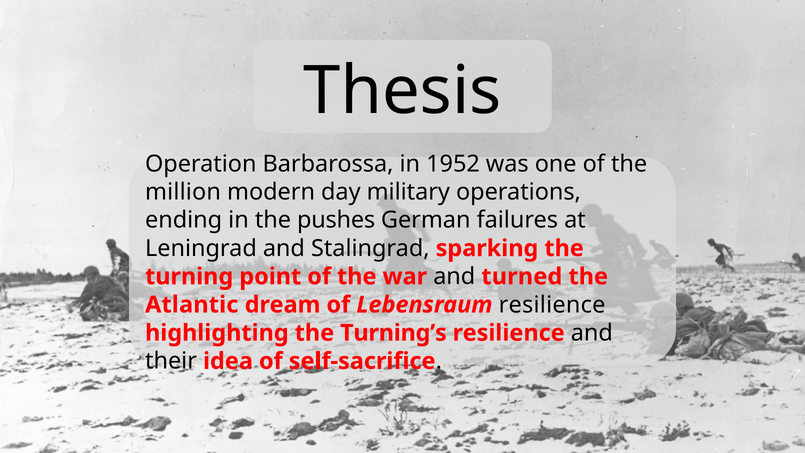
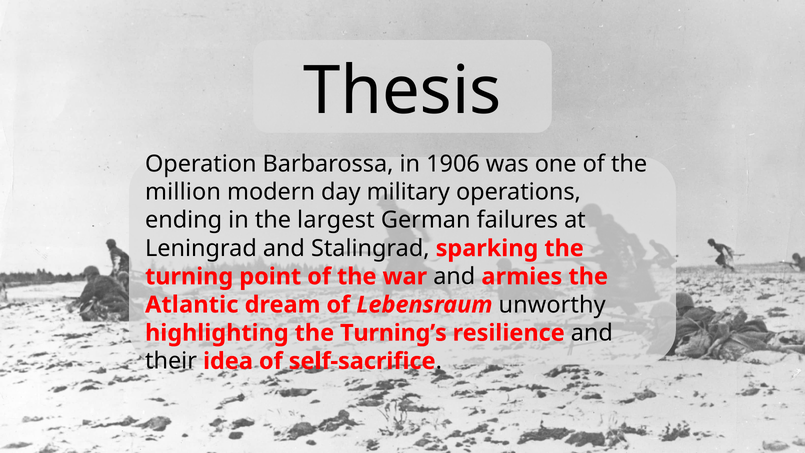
1952: 1952 -> 1906 (453, 164)
pushes: pushes -> largest (336, 220)
turned: turned -> armies (522, 276)
Lebensraum resilience: resilience -> unworthy (552, 305)
